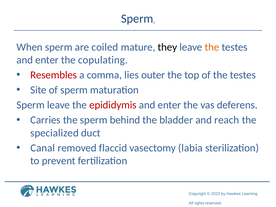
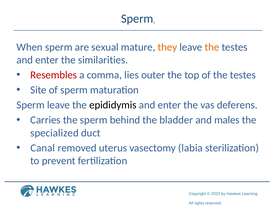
coiled: coiled -> sexual (105, 47)
they colour: black -> orange (167, 47)
copulating: copulating -> similarities (103, 60)
epididymis colour: red -> black (113, 105)
reach: reach -> males (227, 120)
flaccid: flaccid -> uterus (113, 148)
